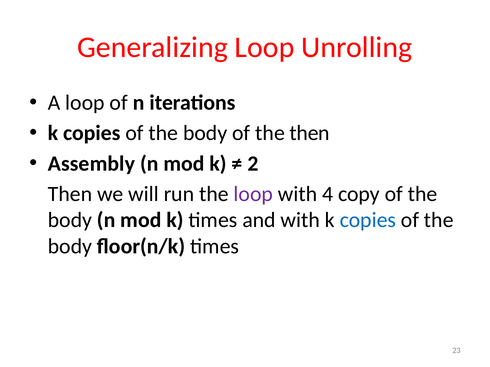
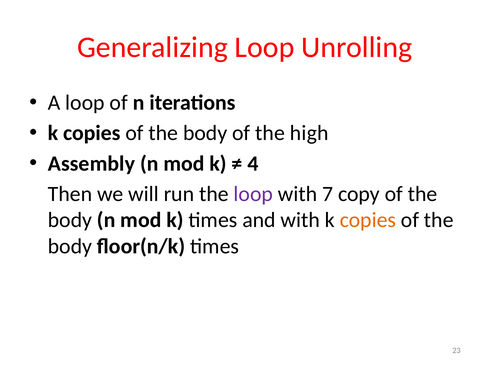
the then: then -> high (309, 133)
2: 2 -> 4 (253, 164)
4: 4 -> 7 (328, 194)
copies colour: blue -> orange (368, 220)
